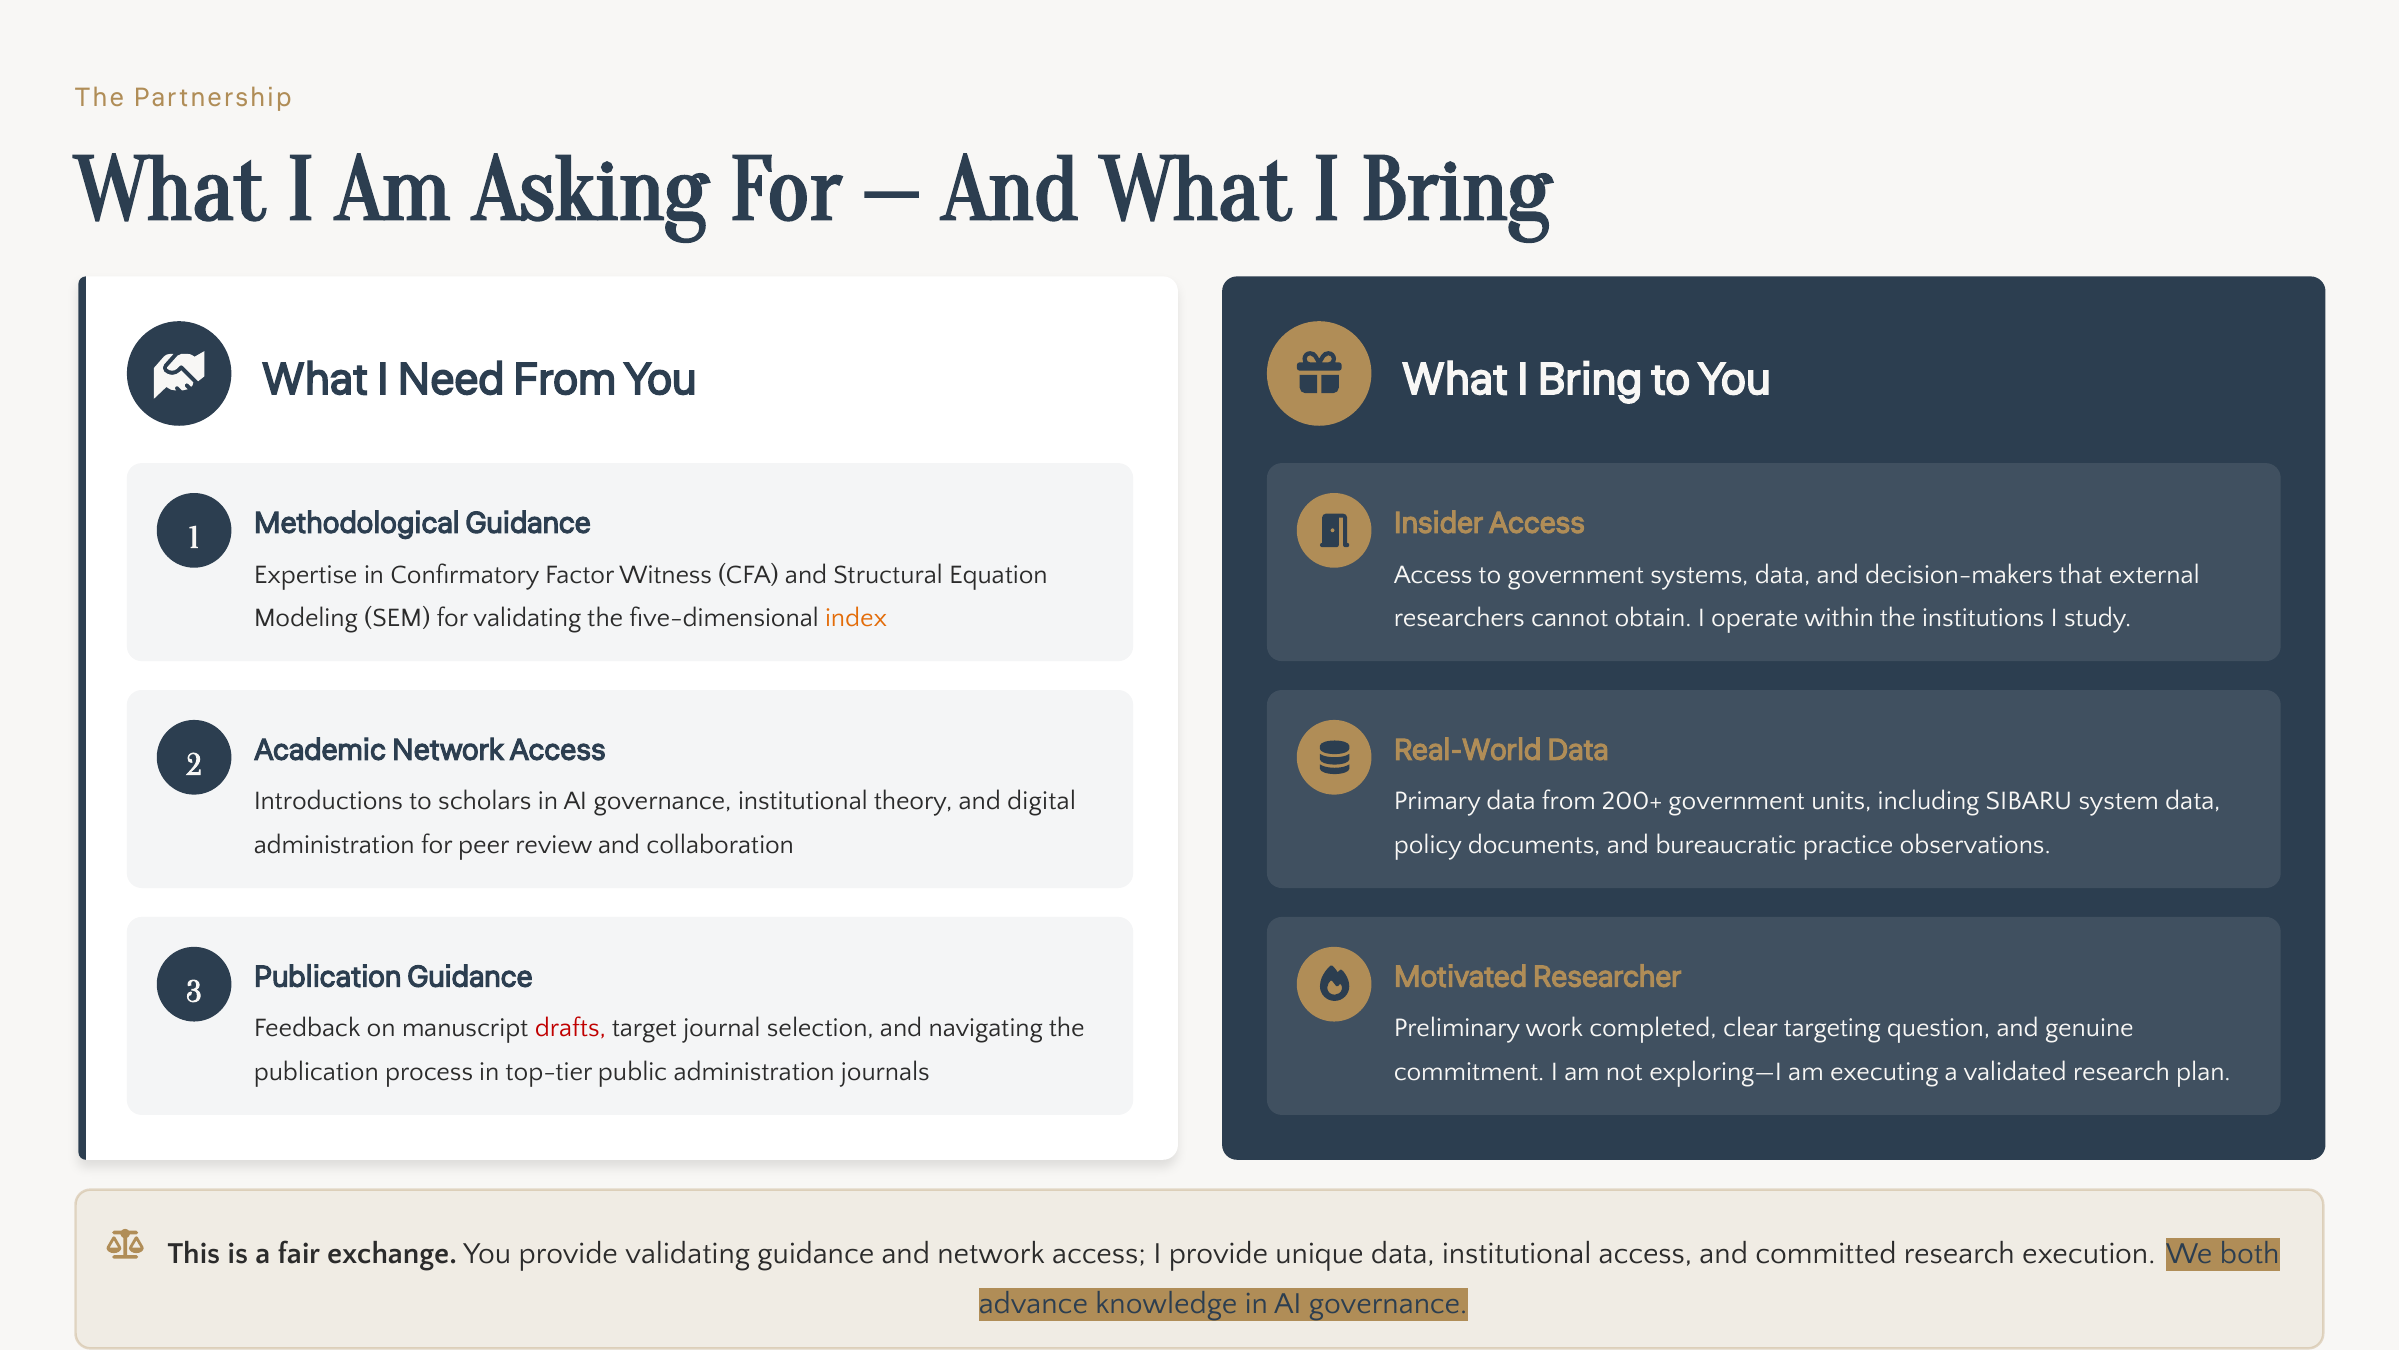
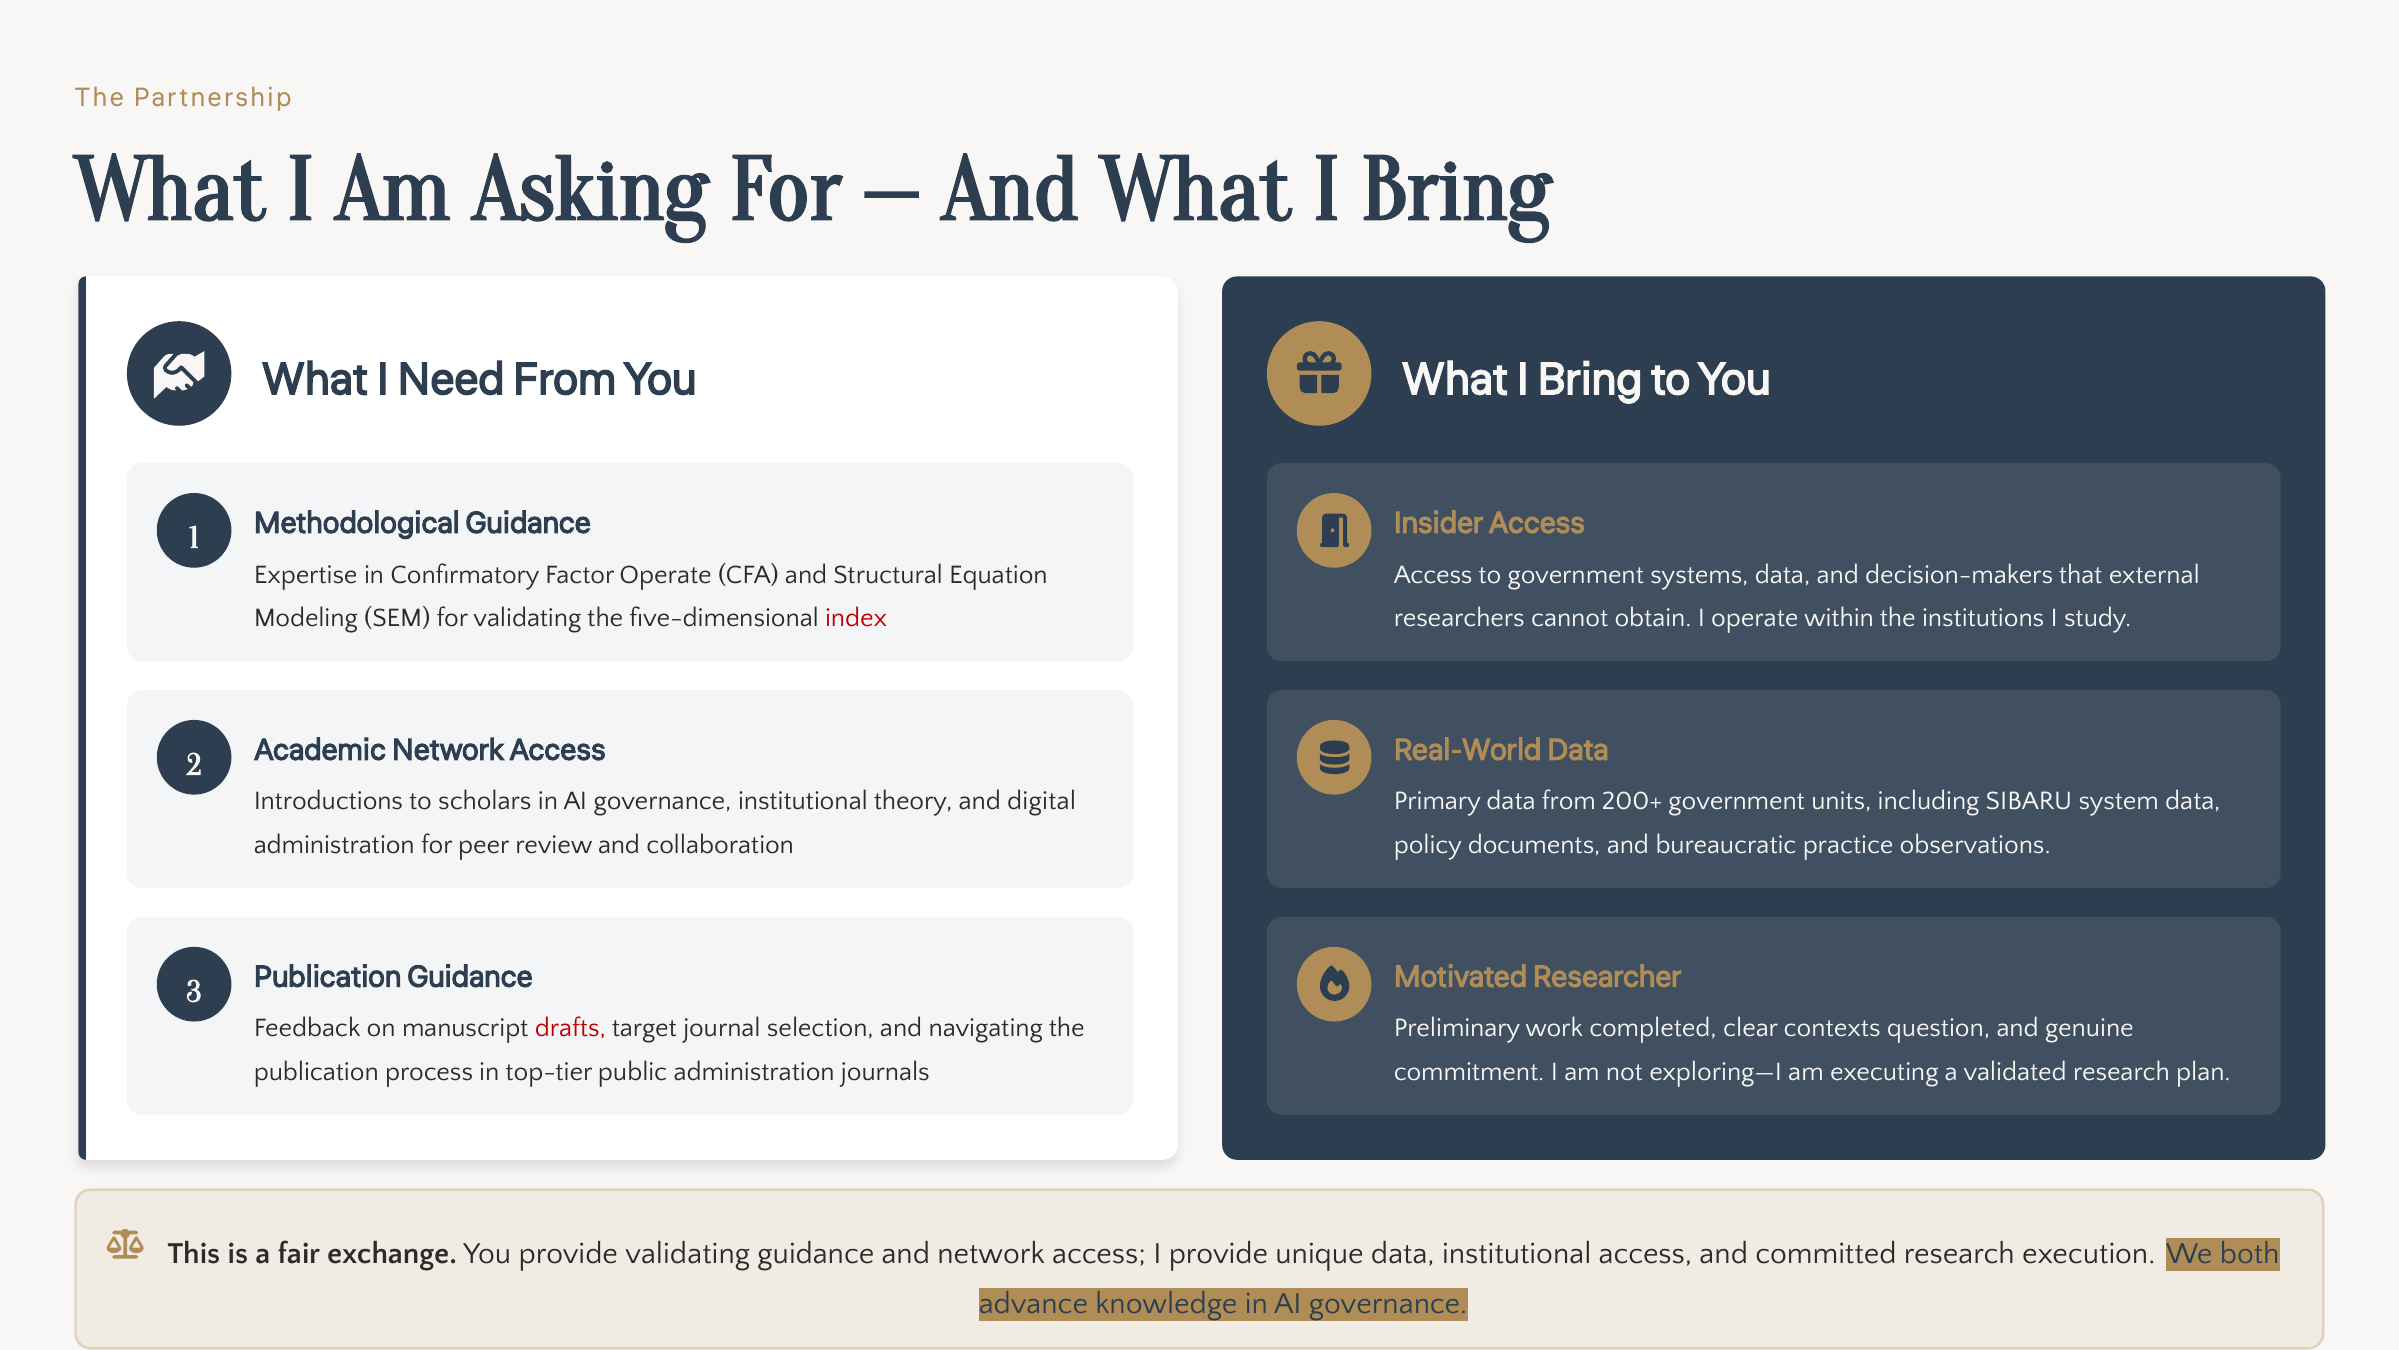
Factor Witness: Witness -> Operate (666, 574)
index colour: orange -> red (856, 618)
targeting: targeting -> contexts (1832, 1028)
